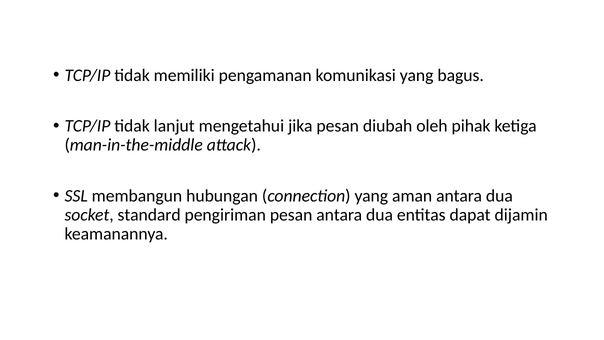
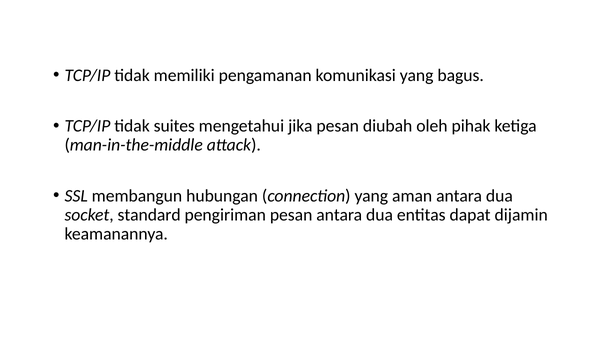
lanjut: lanjut -> suites (174, 126)
